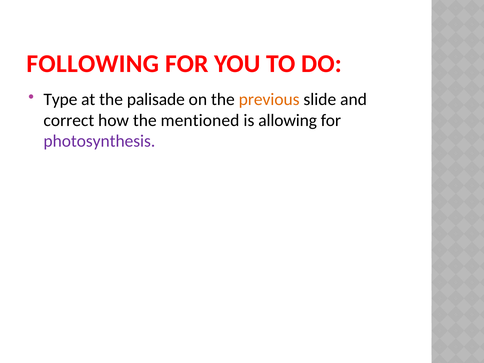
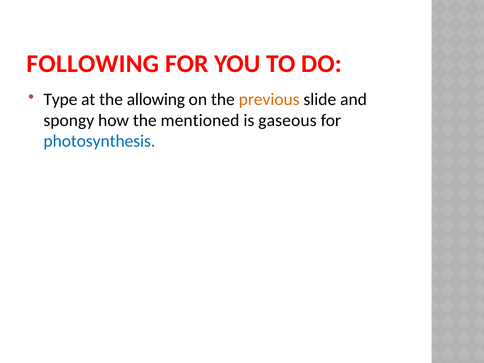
palisade: palisade -> allowing (156, 99)
correct: correct -> spongy (69, 120)
allowing: allowing -> gaseous (287, 120)
photosynthesis colour: purple -> blue (99, 141)
